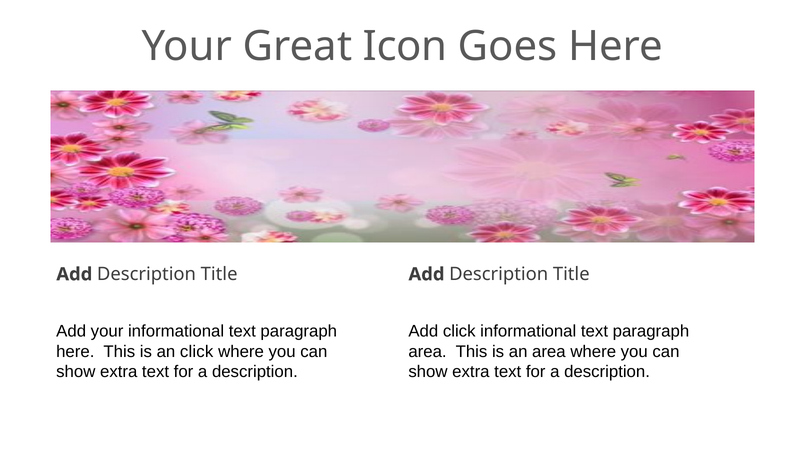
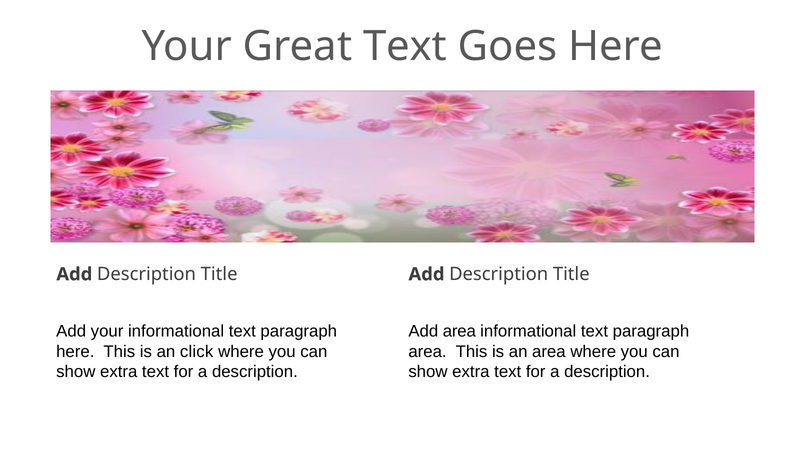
Great Icon: Icon -> Text (405, 46)
Add click: click -> area (459, 331)
